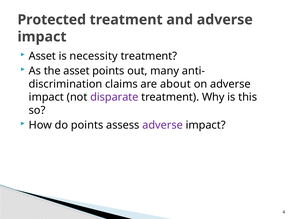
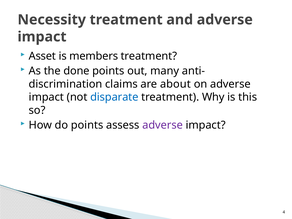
Protected: Protected -> Necessity (52, 20)
necessity: necessity -> members (94, 56)
the asset: asset -> done (77, 71)
disparate colour: purple -> blue (114, 97)
